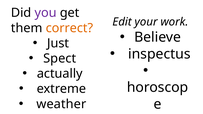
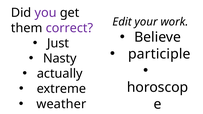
correct colour: orange -> purple (69, 28)
inspectus: inspectus -> participle (159, 54)
Spect: Spect -> Nasty (60, 58)
